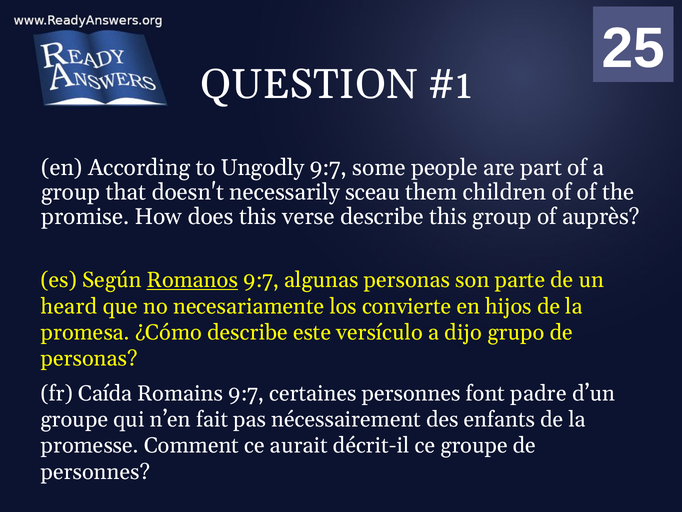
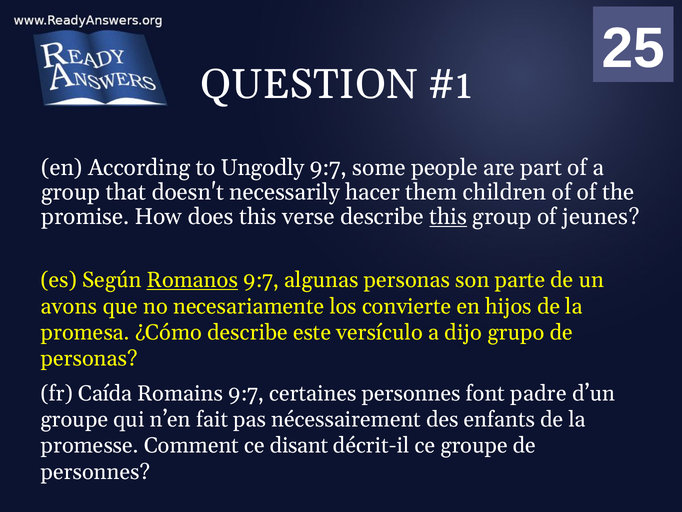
sceau: sceau -> hacer (373, 192)
this underline: none -> present (448, 216)
auprès: auprès -> jeunes (601, 216)
heard: heard -> avons (69, 306)
aurait: aurait -> disant (299, 445)
